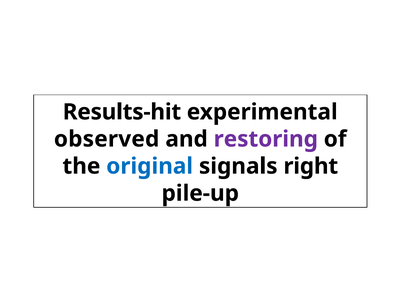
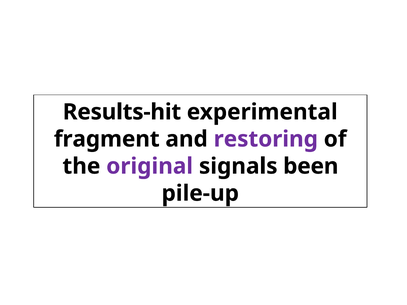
observed: observed -> fragment (107, 139)
original colour: blue -> purple (150, 166)
right: right -> been (311, 166)
